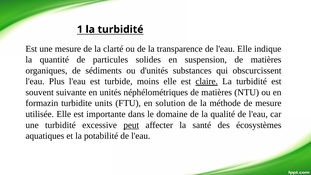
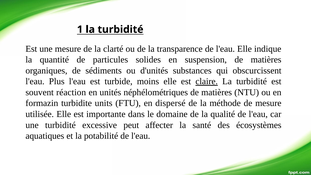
suivante: suivante -> réaction (71, 92)
solution: solution -> dispersé (170, 103)
peut underline: present -> none (131, 125)
